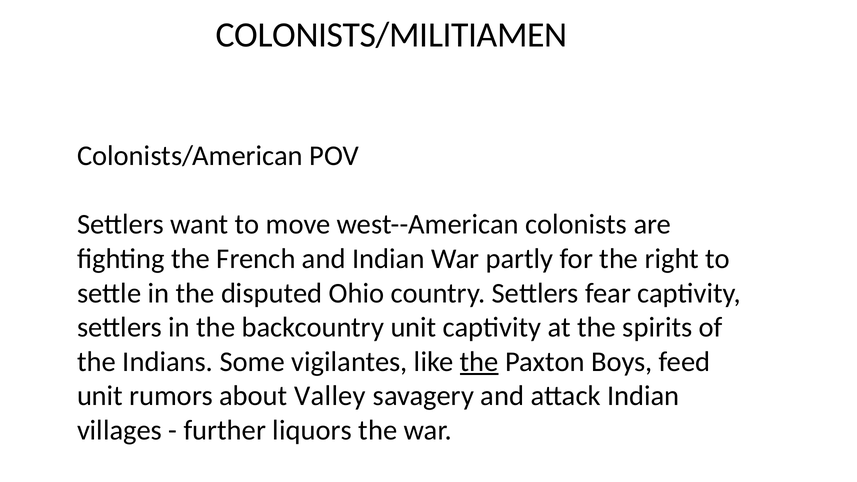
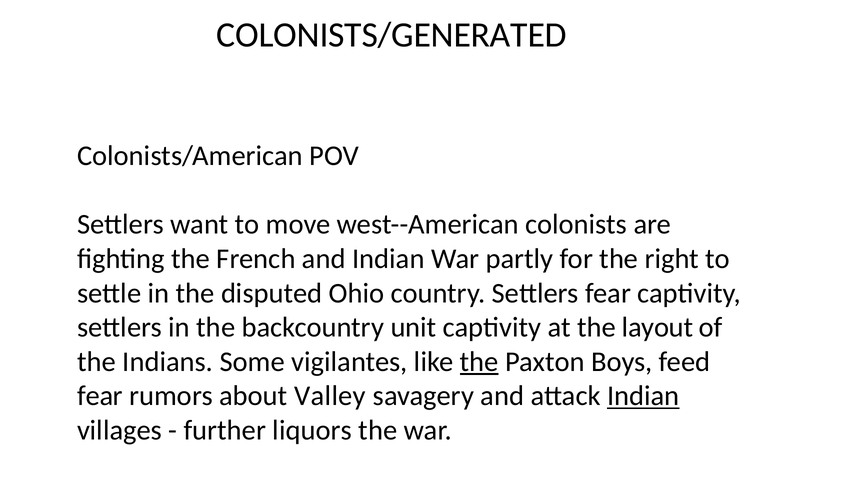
COLONISTS/MILITIAMEN: COLONISTS/MILITIAMEN -> COLONISTS/GENERATED (392, 35)
spirits: spirits -> layout (657, 327)
unit: unit -> fear (100, 396)
Indian underline: none -> present (643, 396)
